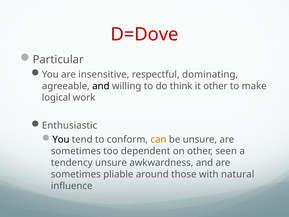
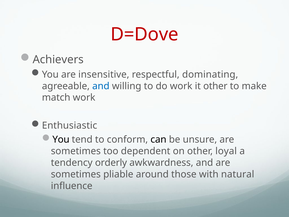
Particular: Particular -> Achievers (58, 60)
and colour: black -> blue (101, 86)
do think: think -> work (181, 86)
logical: logical -> match (56, 98)
can colour: orange -> black (158, 139)
seen: seen -> loyal (226, 151)
tendency unsure: unsure -> orderly (111, 163)
